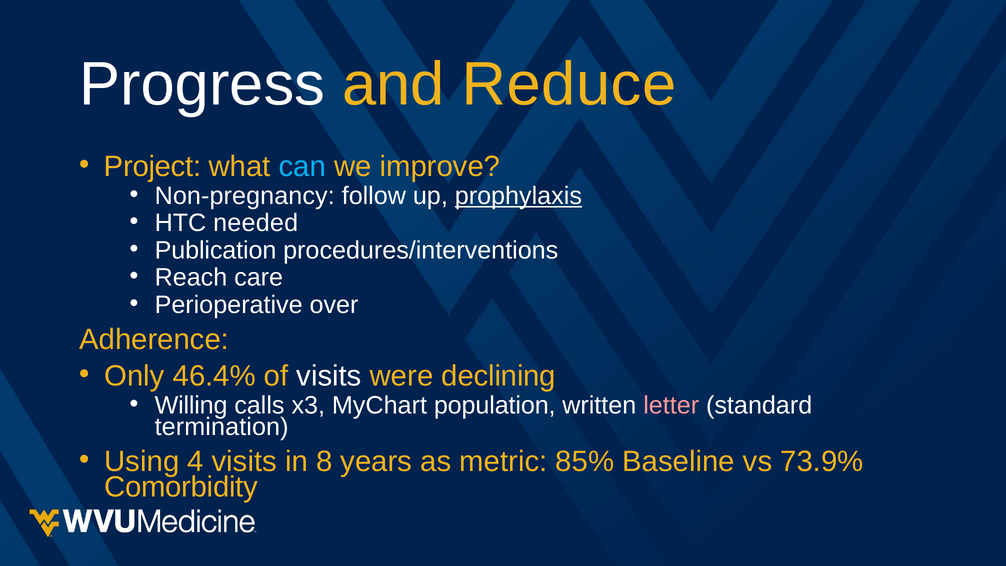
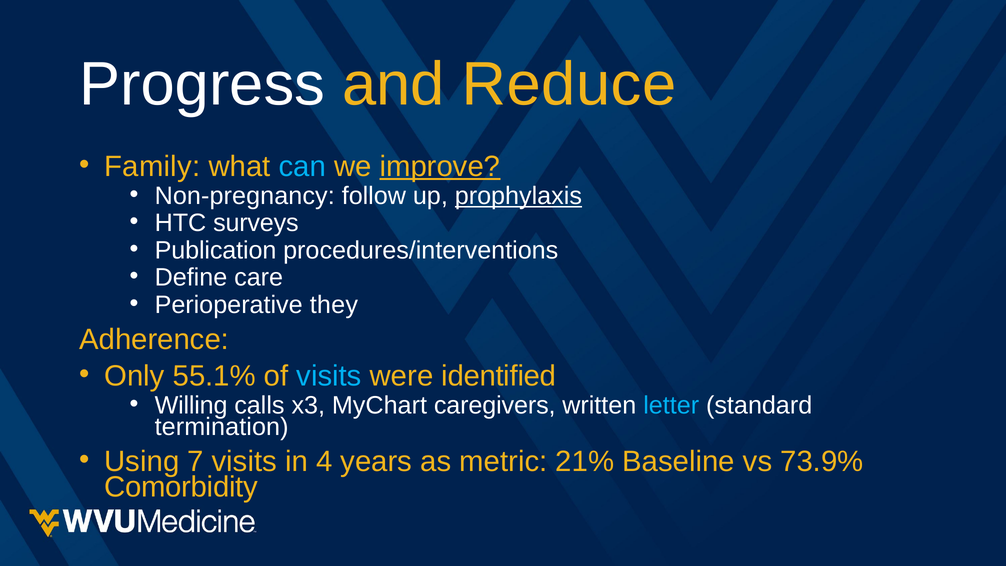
Project: Project -> Family (152, 166)
improve underline: none -> present (440, 166)
needed: needed -> surveys (256, 223)
Reach: Reach -> Define (191, 278)
over: over -> they (334, 305)
46.4%: 46.4% -> 55.1% (214, 376)
visits colour: white -> light blue (329, 376)
declining: declining -> identified (499, 376)
population: population -> caregivers (495, 405)
letter colour: pink -> light blue (671, 405)
4: 4 -> 7 (196, 461)
8: 8 -> 4 (324, 461)
85%: 85% -> 21% (585, 461)
